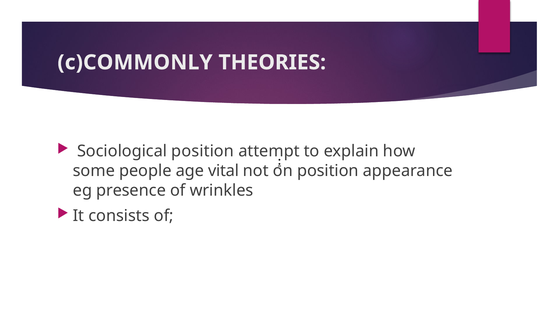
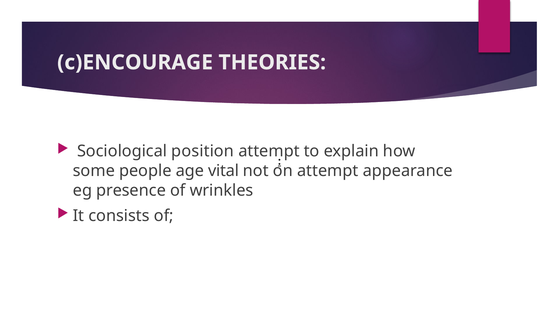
c)COMMONLY: c)COMMONLY -> c)ENCOURAGE (135, 62)
position: position -> attempt (328, 170)
